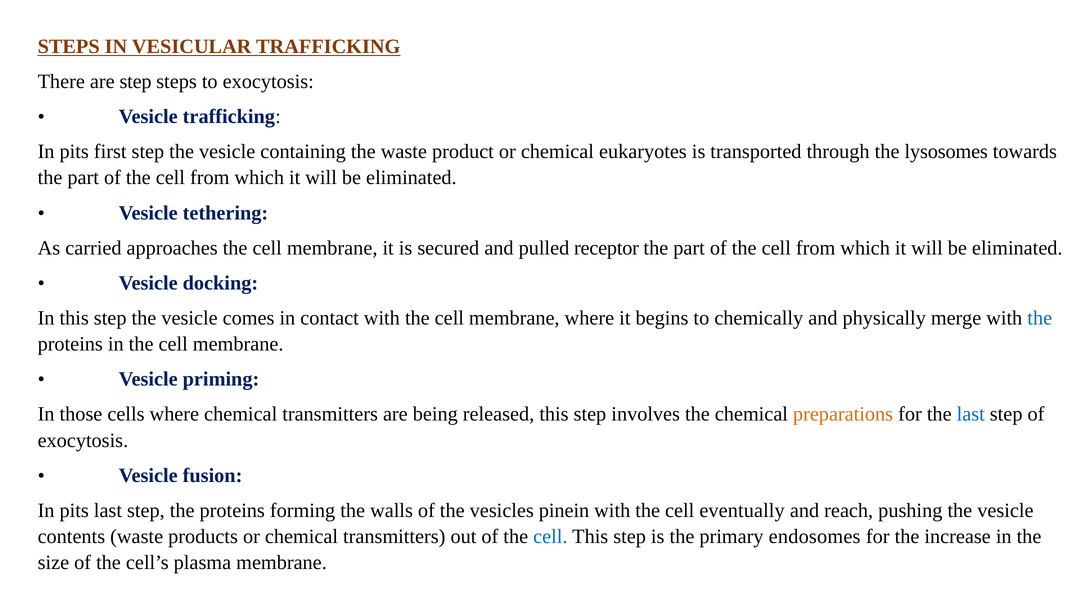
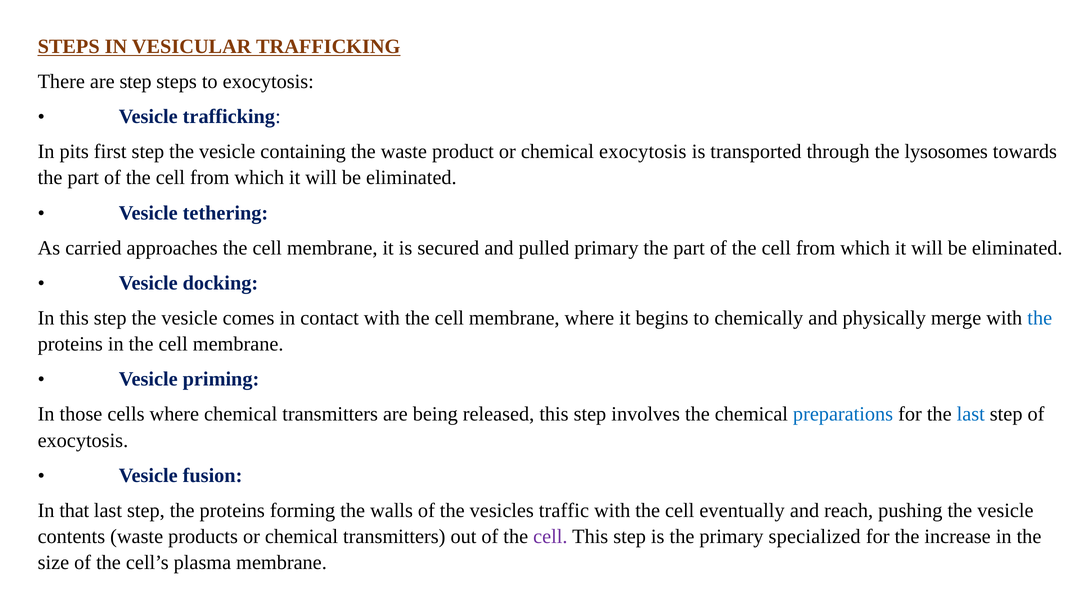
chemical eukaryotes: eukaryotes -> exocytosis (643, 152)
pulled receptor: receptor -> primary (606, 248)
preparations colour: orange -> blue (843, 414)
pits: pits -> that (74, 510)
pinein: pinein -> traffic (564, 510)
cell colour: blue -> purple (550, 536)
endosomes: endosomes -> specialized (815, 536)
